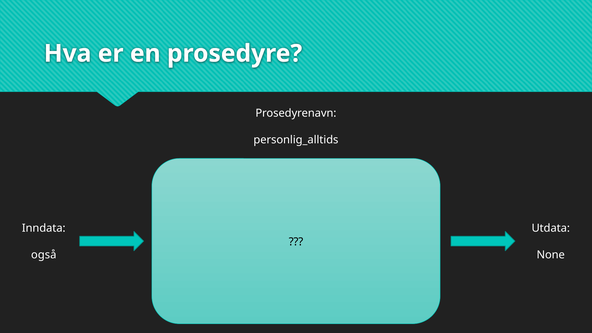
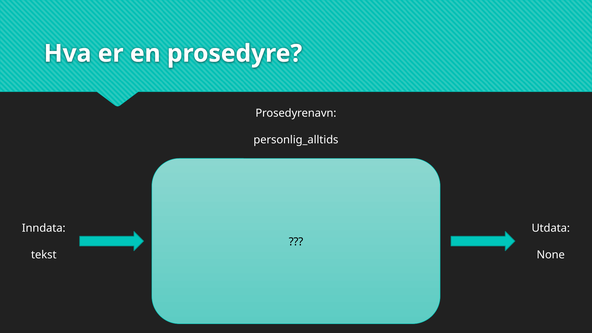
også: også -> tekst (44, 255)
